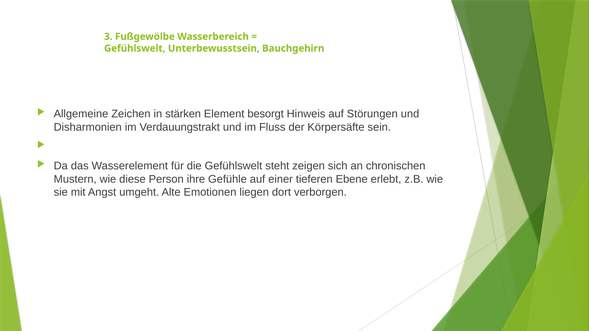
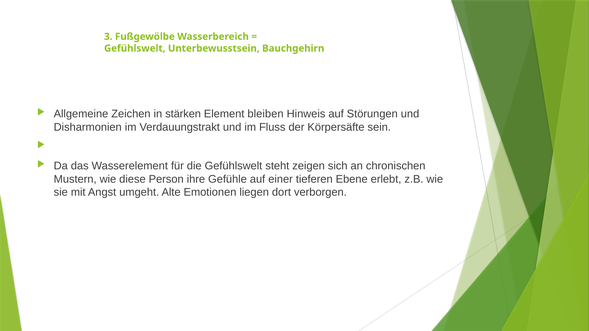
besorgt: besorgt -> bleiben (266, 114)
